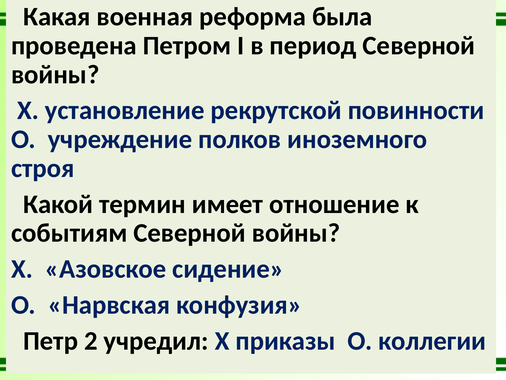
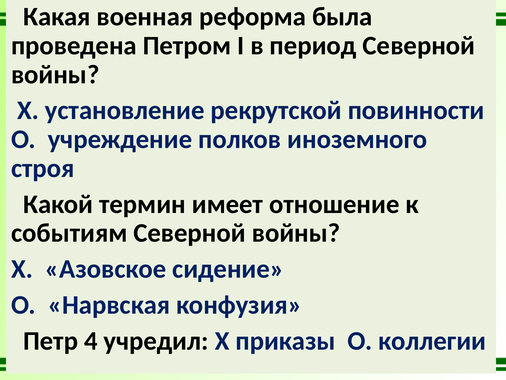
2: 2 -> 4 (91, 340)
